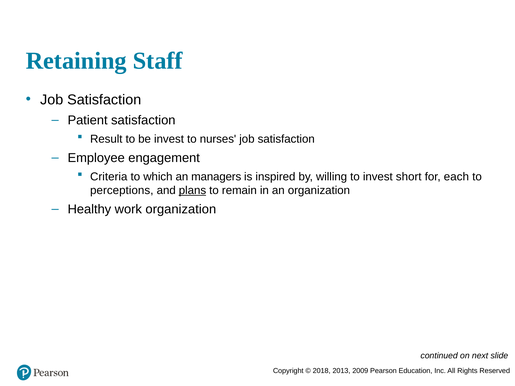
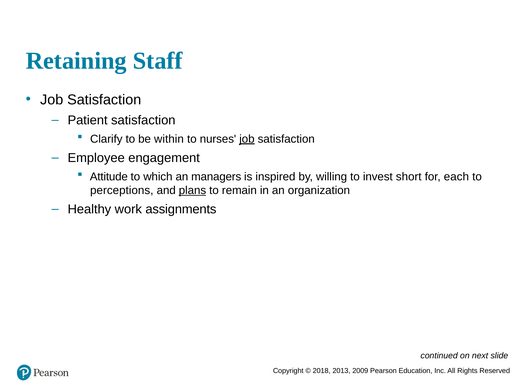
Result: Result -> Clarify (106, 139)
be invest: invest -> within (169, 139)
job underline: none -> present (247, 139)
Criteria: Criteria -> Attitude (109, 177)
work organization: organization -> assignments (181, 209)
